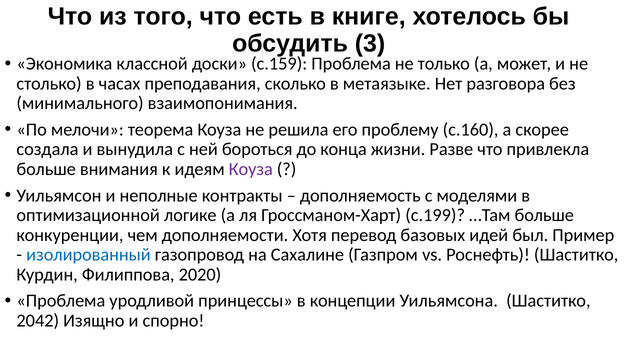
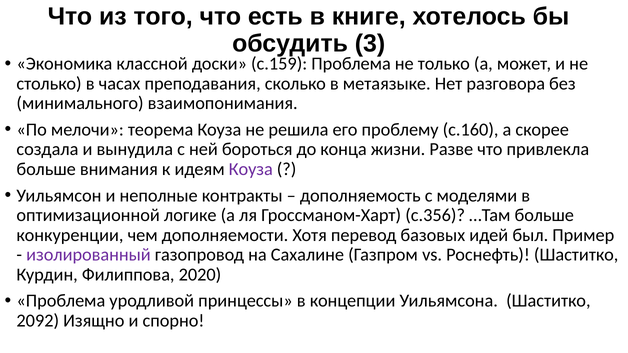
с.199: с.199 -> с.356 (435, 215)
изолированный colour: blue -> purple (88, 255)
2042: 2042 -> 2092 (38, 321)
